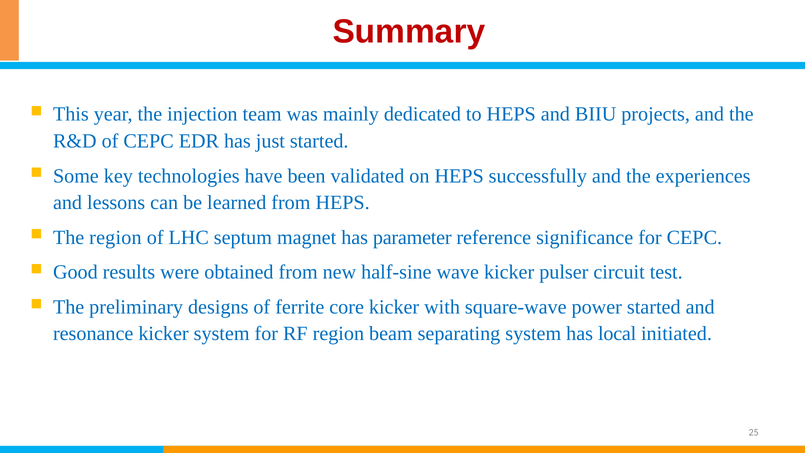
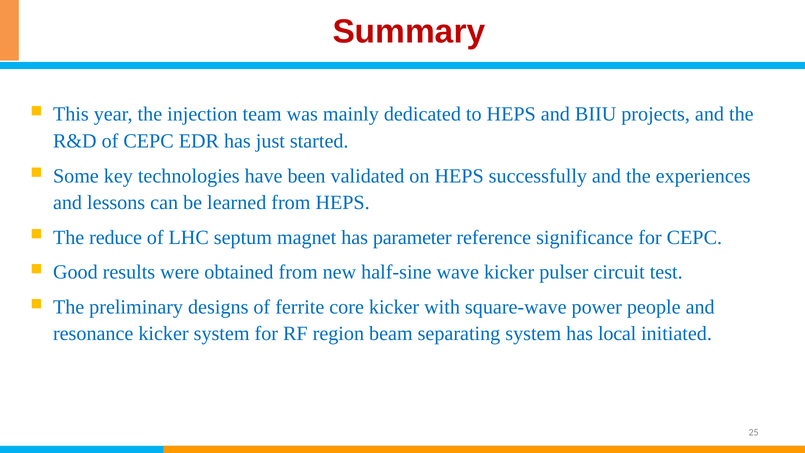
The region: region -> reduce (116, 237)
power started: started -> people (654, 307)
